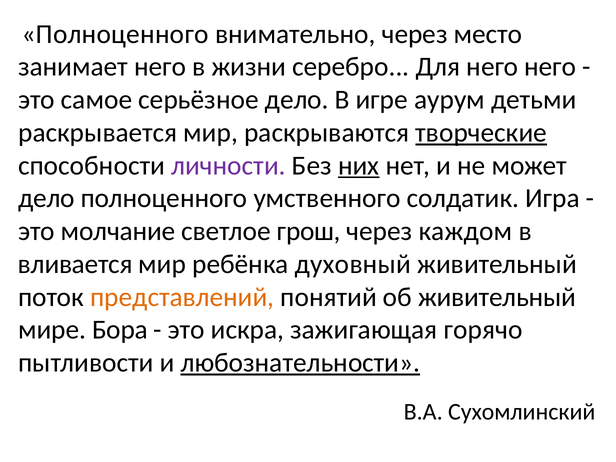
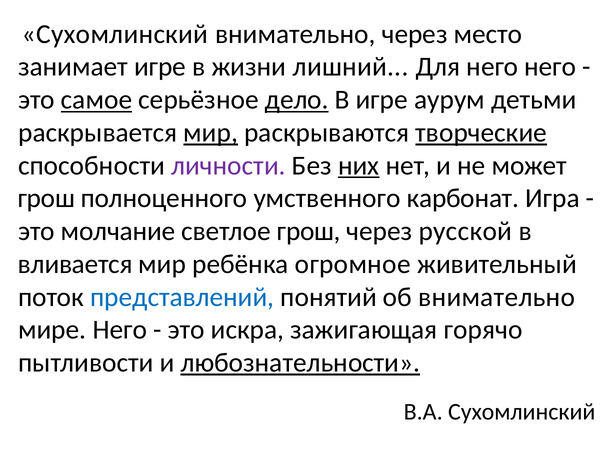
Полноценного: Полноценного -> Сухомлинский (115, 34)
занимает него: него -> игре (160, 67)
серебро: серебро -> лишний (351, 67)
самое underline: none -> present (97, 100)
дело underline: none -> present (297, 100)
мир underline: none -> present (211, 133)
дело: дело -> грош (46, 198)
солдатик: солдатик -> карбонат (463, 198)
каждом: каждом -> русской (465, 231)
духовный: духовный -> огромное (353, 264)
представлений colour: orange -> blue (182, 297)
об живительный: живительный -> внимательно (497, 297)
мире Бора: Бора -> Него (120, 330)
